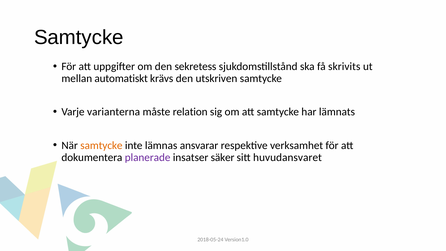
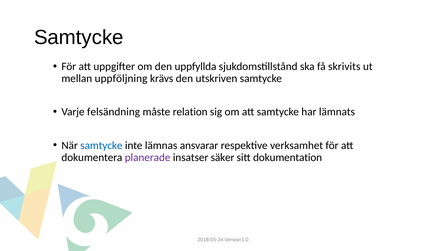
sekretess: sekretess -> uppfyllda (195, 66)
automatiskt: automatiskt -> uppföljning (121, 79)
varianterna: varianterna -> felsändning (114, 112)
samtycke colour: orange -> blue (101, 145)
huvudansvaret: huvudansvaret -> dokumentation (288, 157)
